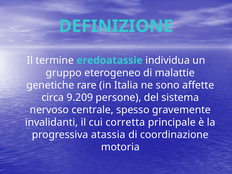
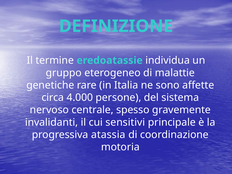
9.209: 9.209 -> 4.000 (80, 98)
corretta: corretta -> sensitivi (125, 122)
